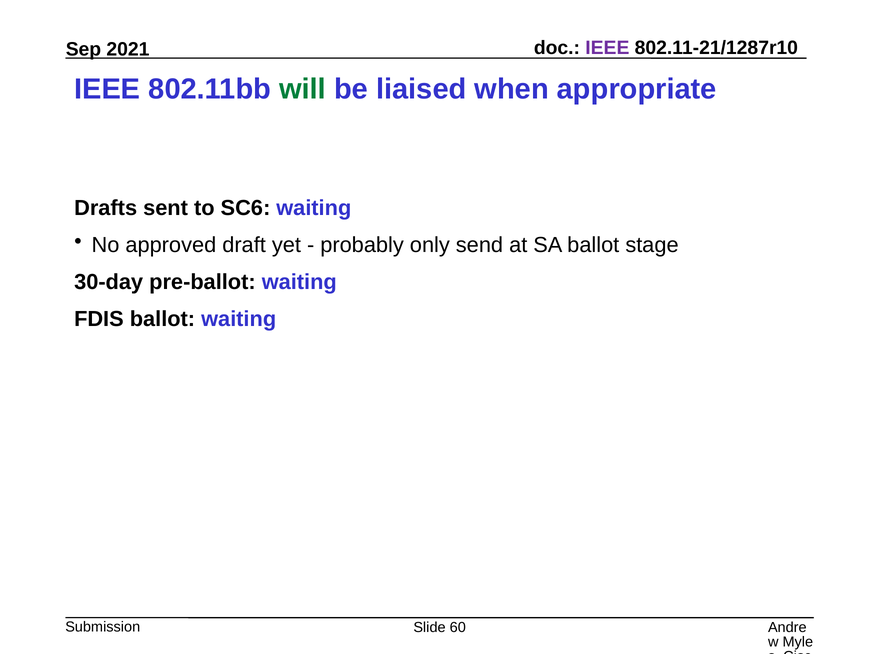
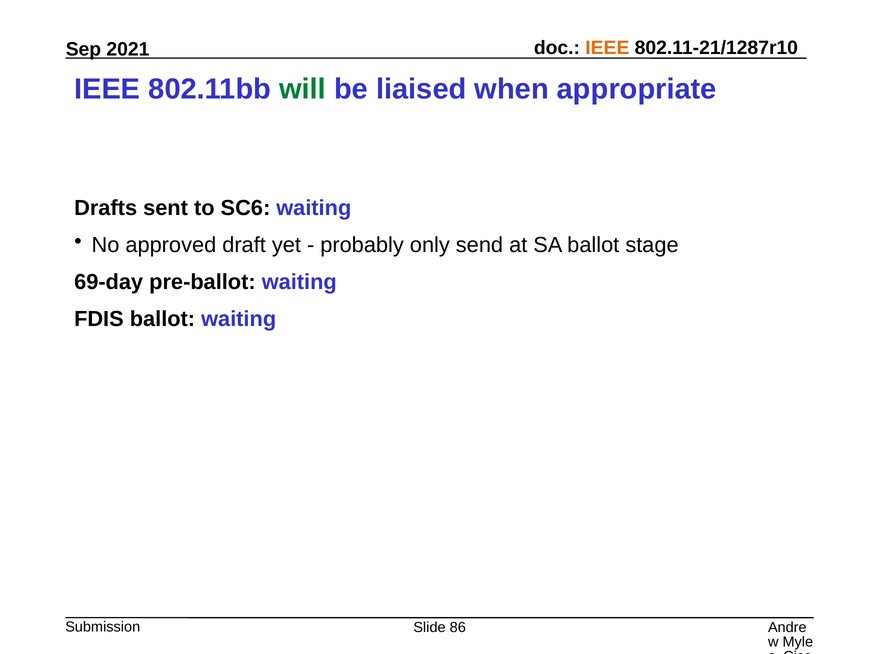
IEEE colour: purple -> orange (607, 48)
30-day: 30-day -> 69-day (109, 282)
60: 60 -> 86 (458, 627)
